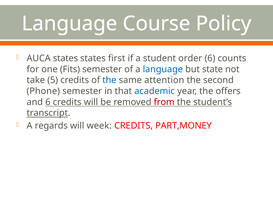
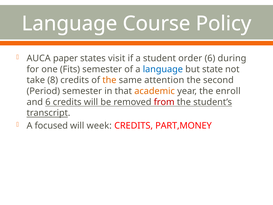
AUCA states: states -> paper (65, 58)
first: first -> visit (117, 58)
counts: counts -> during (232, 58)
5: 5 -> 8 (53, 80)
the colour: blue -> orange (109, 80)
Phone: Phone -> Period (43, 91)
academic colour: blue -> orange (155, 91)
offers: offers -> enroll (228, 91)
regards: regards -> focused (51, 126)
